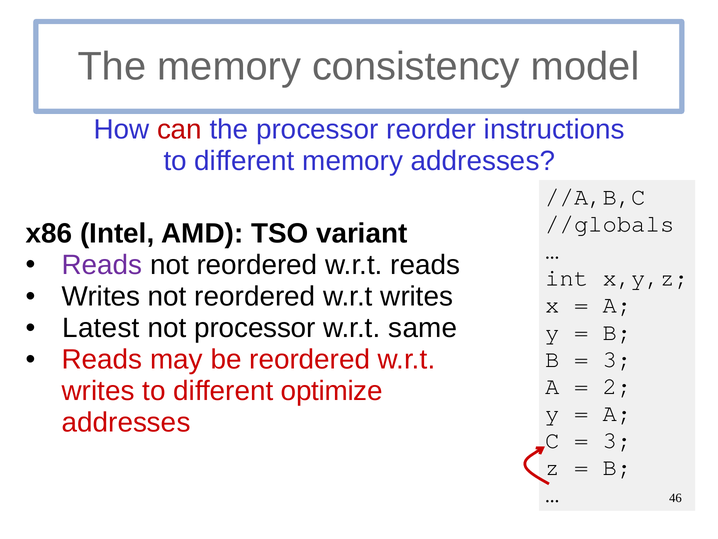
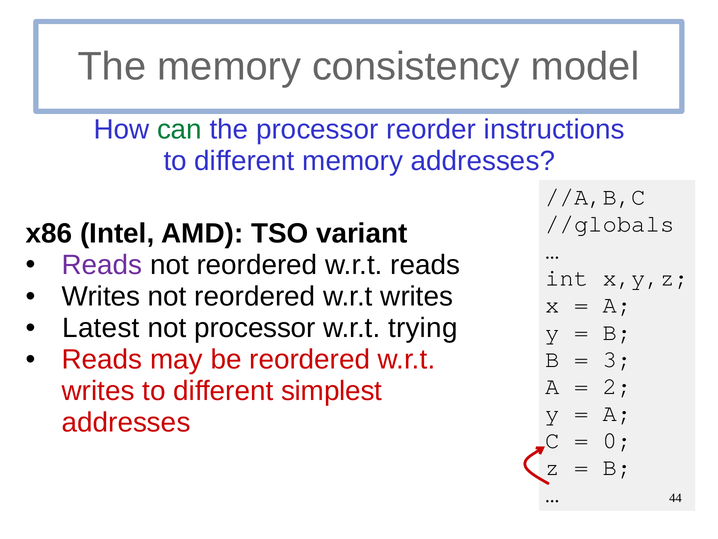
can colour: red -> green (179, 129)
same: same -> trying (423, 328)
optimize: optimize -> simplest (332, 391)
3: 3 -> 0 (617, 440)
46: 46 -> 44 (675, 498)
